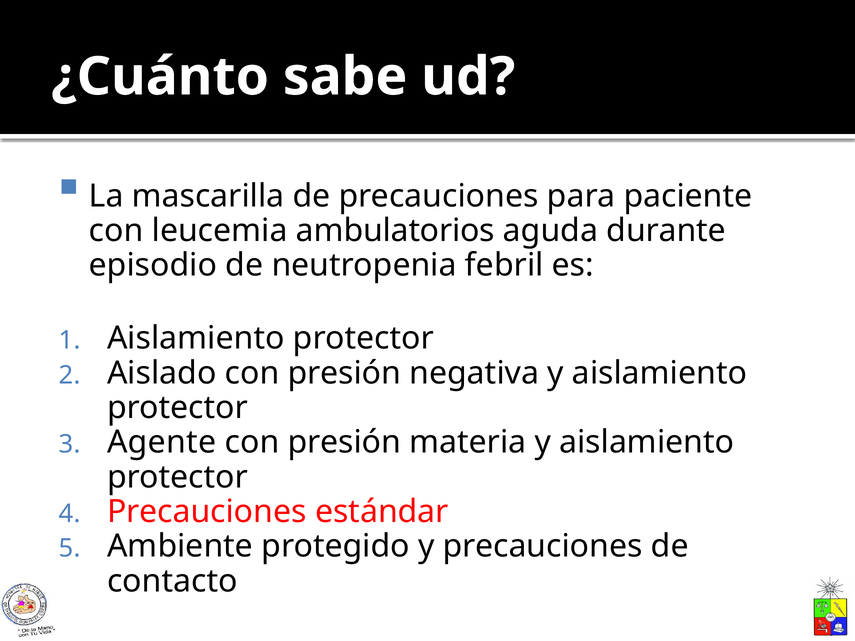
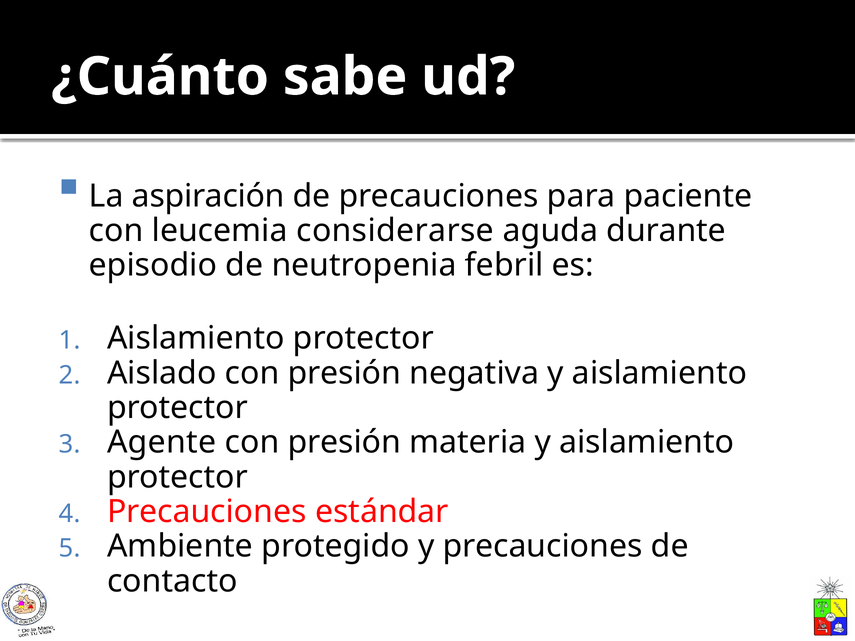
mascarilla: mascarilla -> aspiración (208, 196)
ambulatorios: ambulatorios -> considerarse (395, 231)
